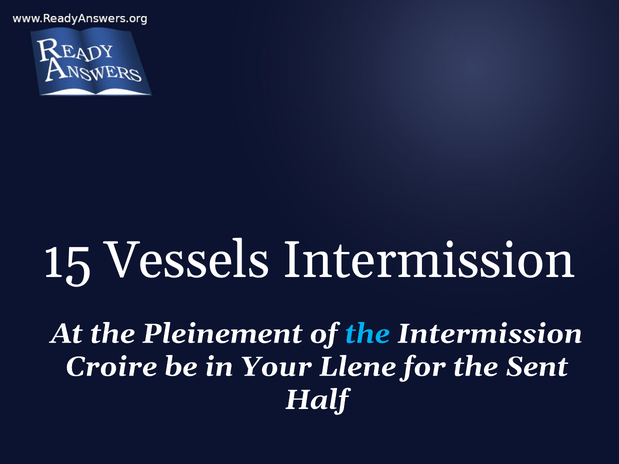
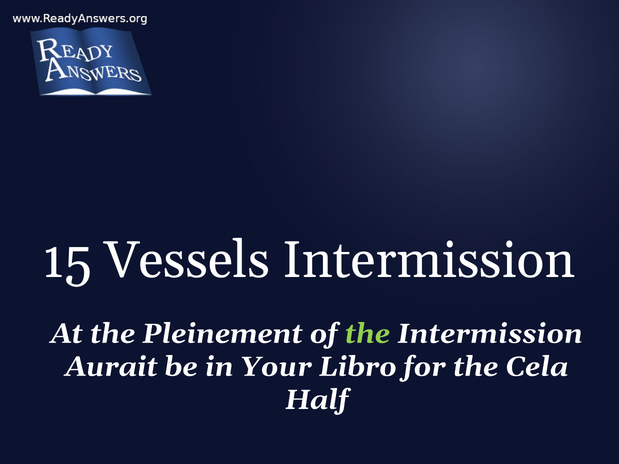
the colour: light blue -> light green (367, 334)
Croire: Croire -> Aurait (112, 367)
Llene: Llene -> Libro (358, 367)
Sent: Sent -> Cela (537, 367)
